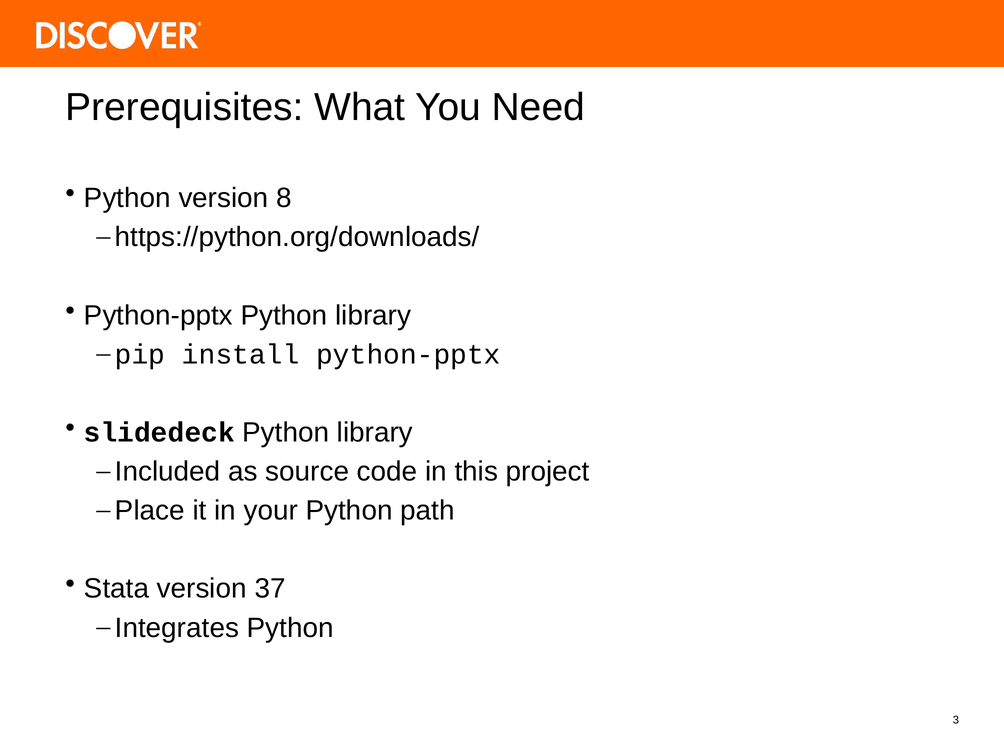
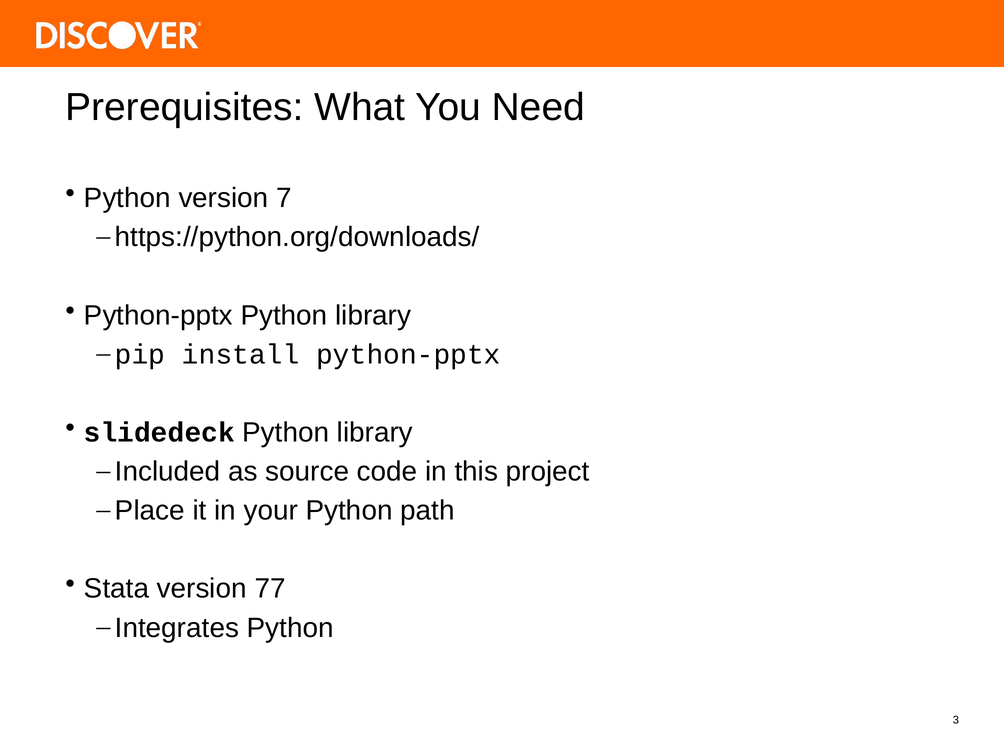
8: 8 -> 7 (284, 198)
37: 37 -> 77 (270, 589)
